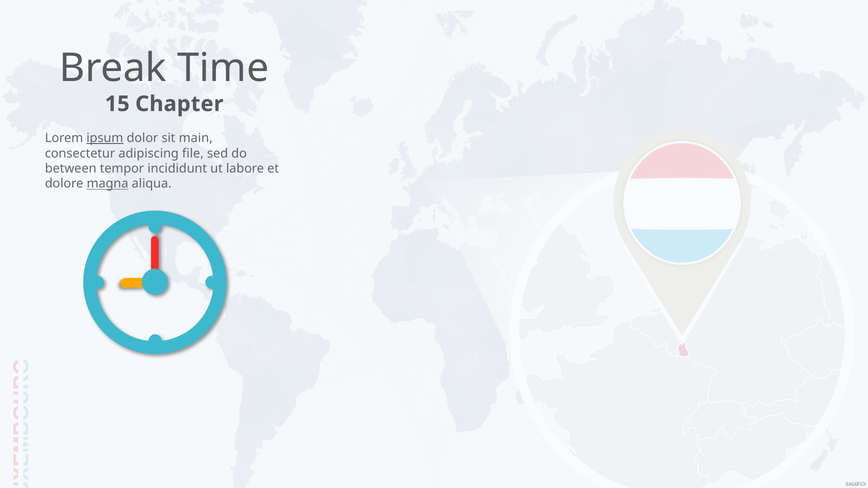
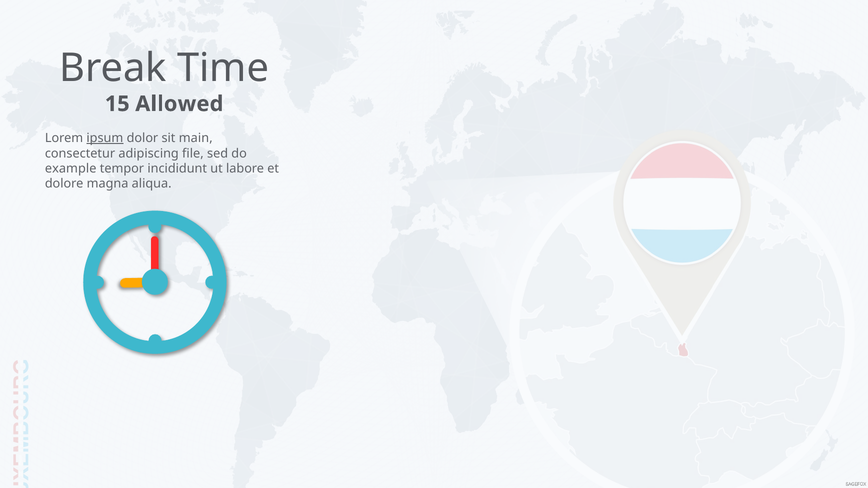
Chapter: Chapter -> Allowed (179, 104)
between: between -> example (71, 169)
magna underline: present -> none (108, 184)
